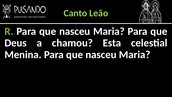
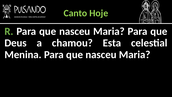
Leão: Leão -> Hoje (99, 13)
